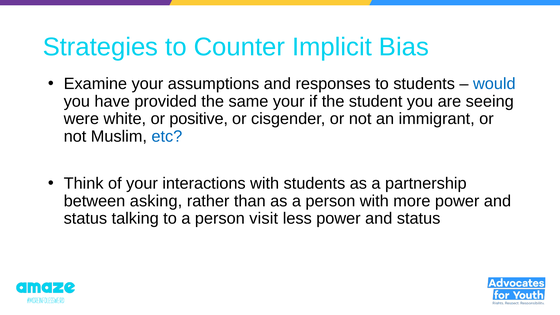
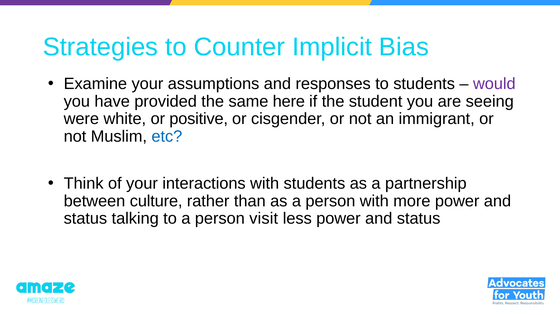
would colour: blue -> purple (494, 84)
same your: your -> here (289, 101)
asking: asking -> culture (156, 201)
